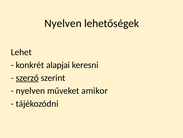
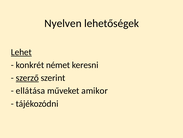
Lehet underline: none -> present (21, 52)
alapjai: alapjai -> német (58, 65)
nyelven: nyelven -> ellátása (30, 90)
